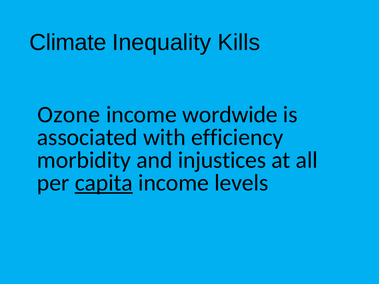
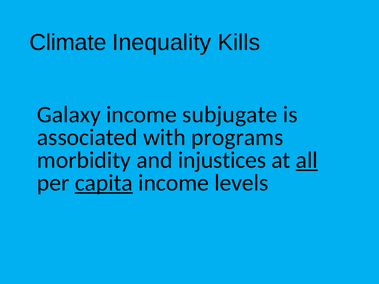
Ozone: Ozone -> Galaxy (69, 115)
wordwide: wordwide -> subjugate (230, 115)
efficiency: efficiency -> programs (237, 137)
all underline: none -> present (307, 160)
